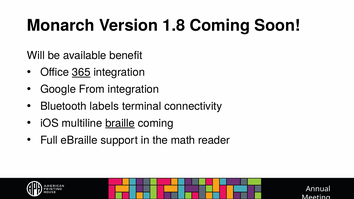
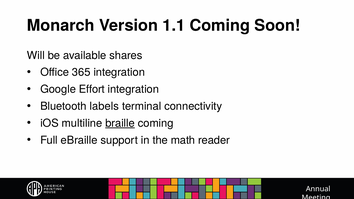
1.8: 1.8 -> 1.1 (174, 26)
benefit: benefit -> shares (126, 55)
365 underline: present -> none (81, 72)
From: From -> Effort (92, 89)
